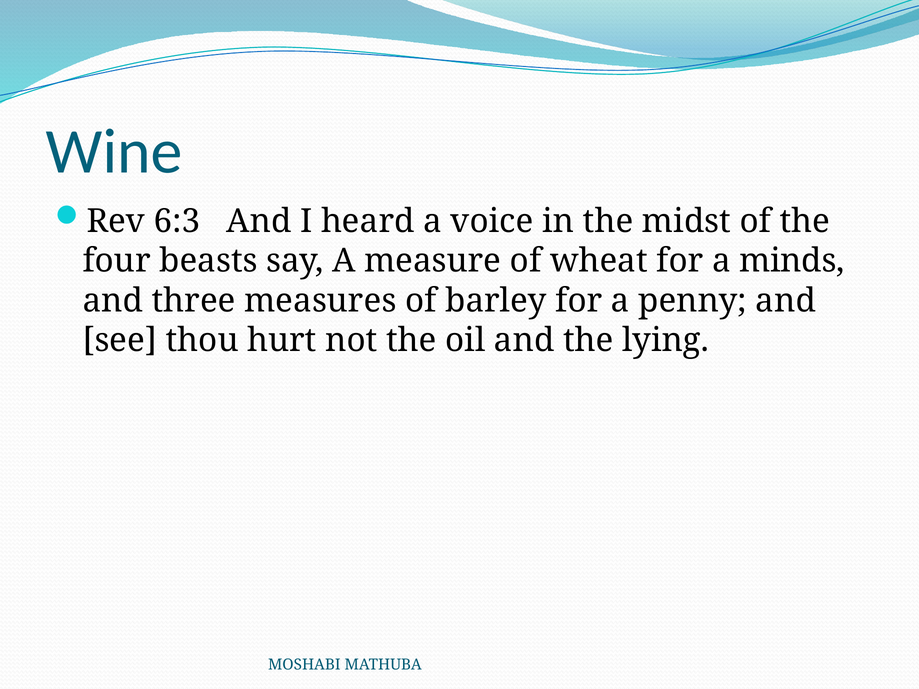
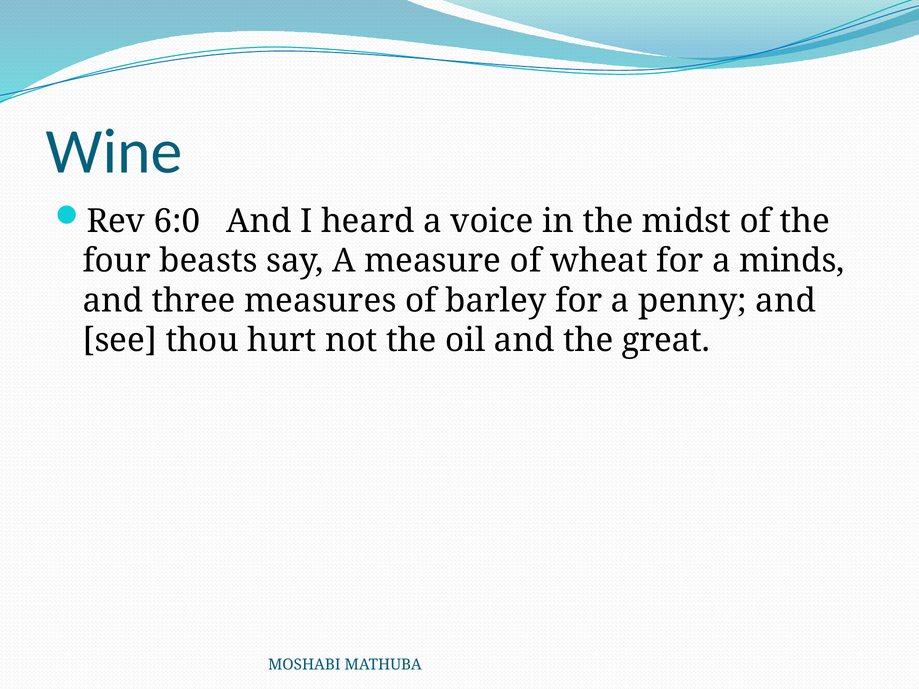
6:3: 6:3 -> 6:0 (177, 221)
lying: lying -> great (666, 341)
